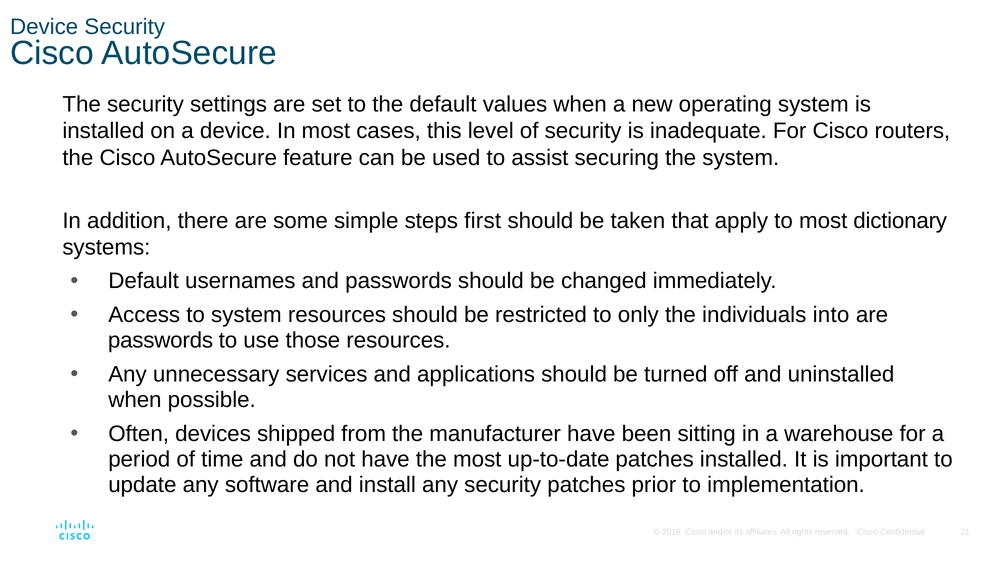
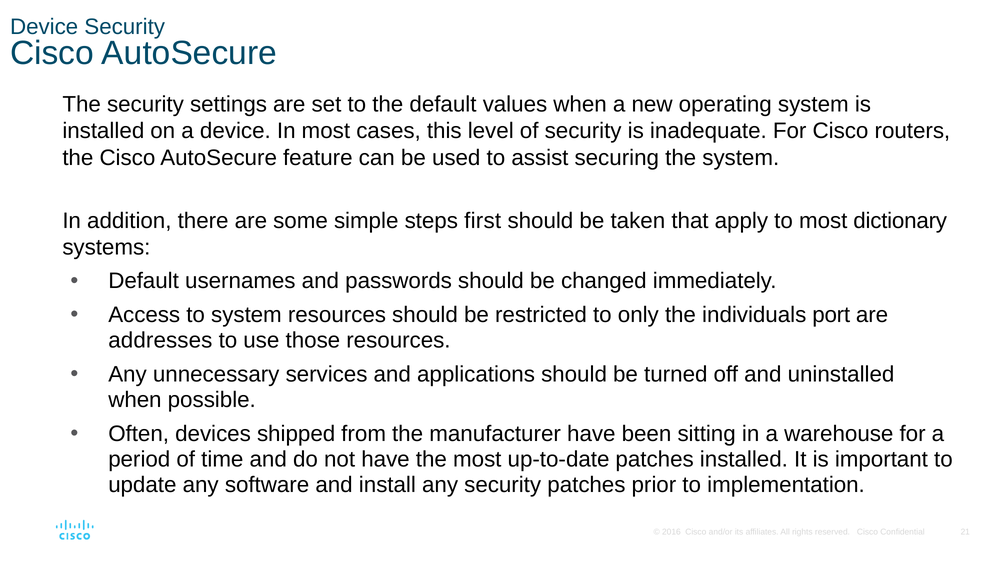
into: into -> port (831, 315)
passwords: passwords -> addresses (160, 340)
